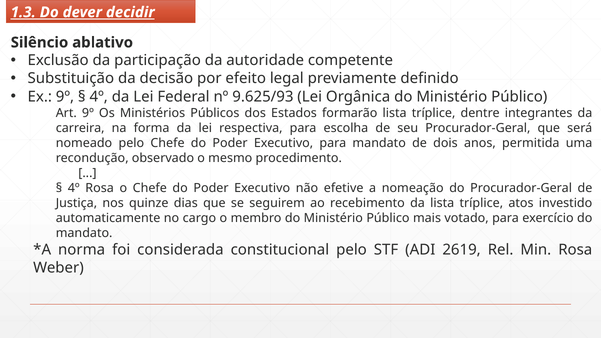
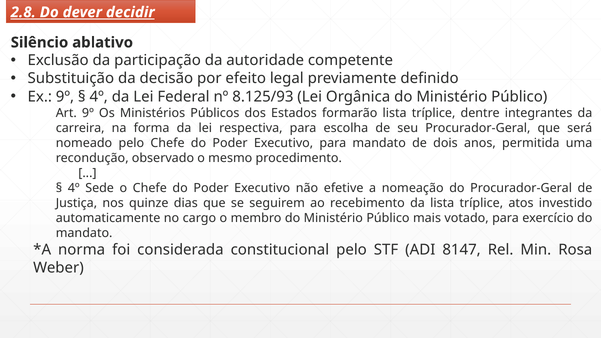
1.3: 1.3 -> 2.8 (23, 12)
9.625/93: 9.625/93 -> 8.125/93 (263, 97)
4º Rosa: Rosa -> Sede (100, 188)
2619: 2619 -> 8147 (462, 250)
